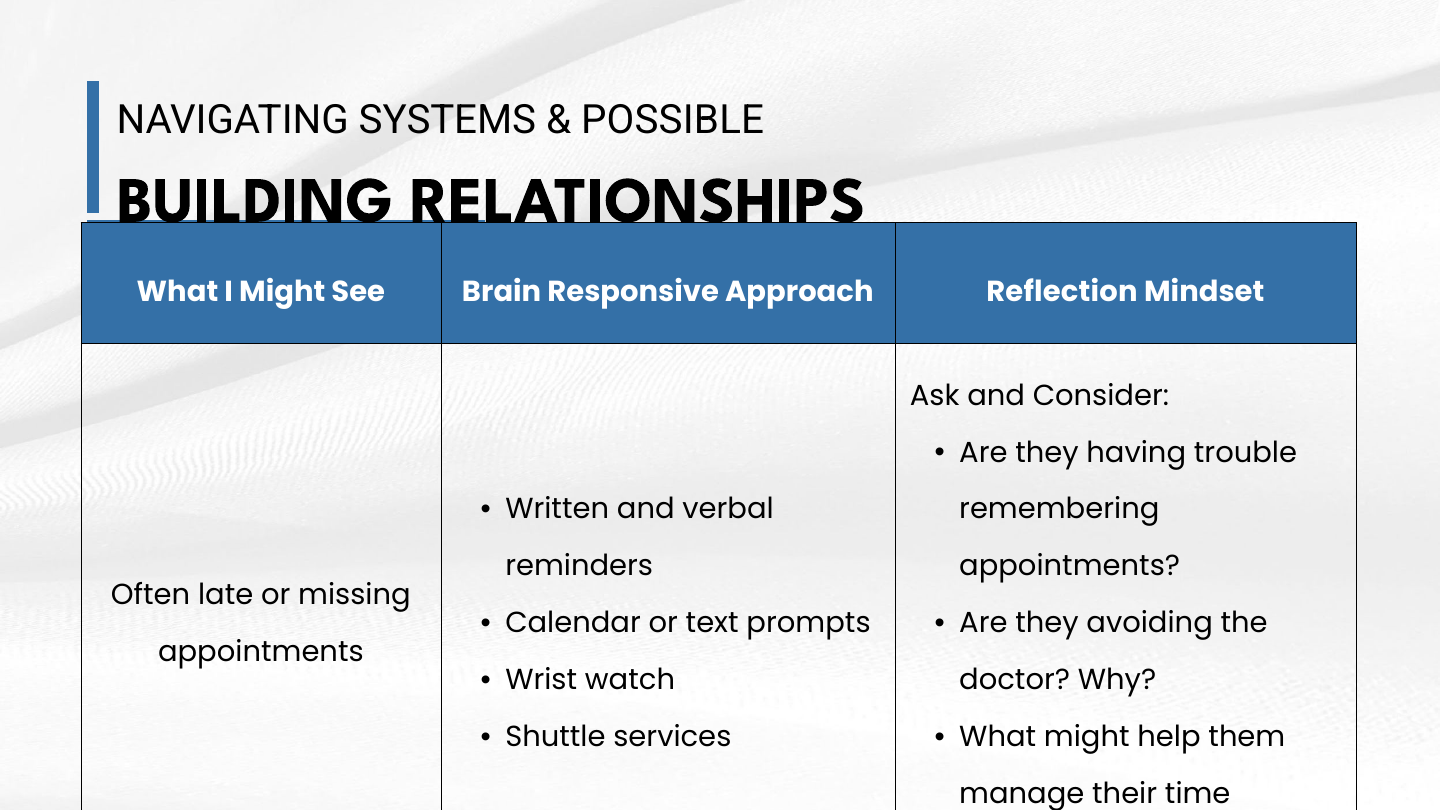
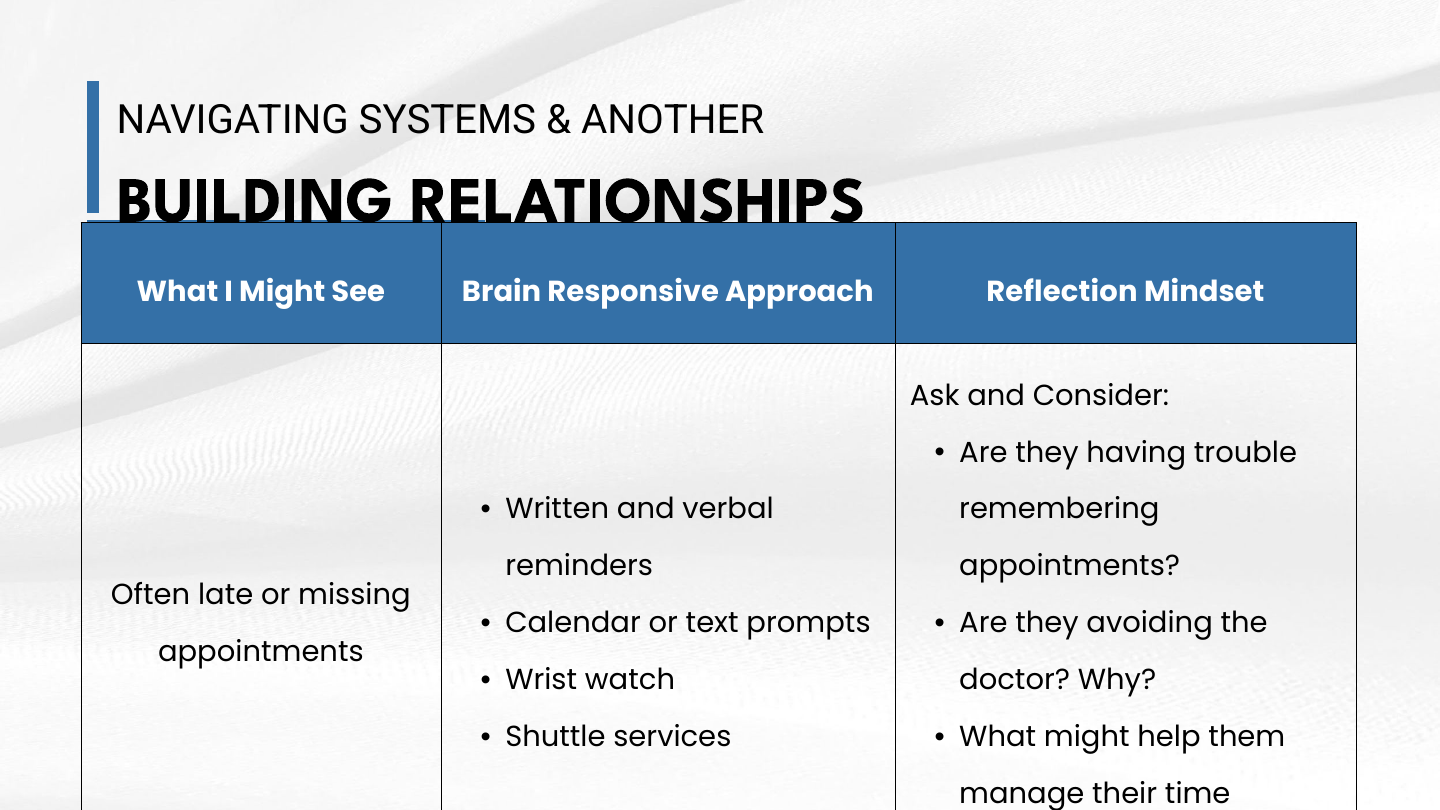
POSSIBLE: POSSIBLE -> ANOTHER (673, 120)
